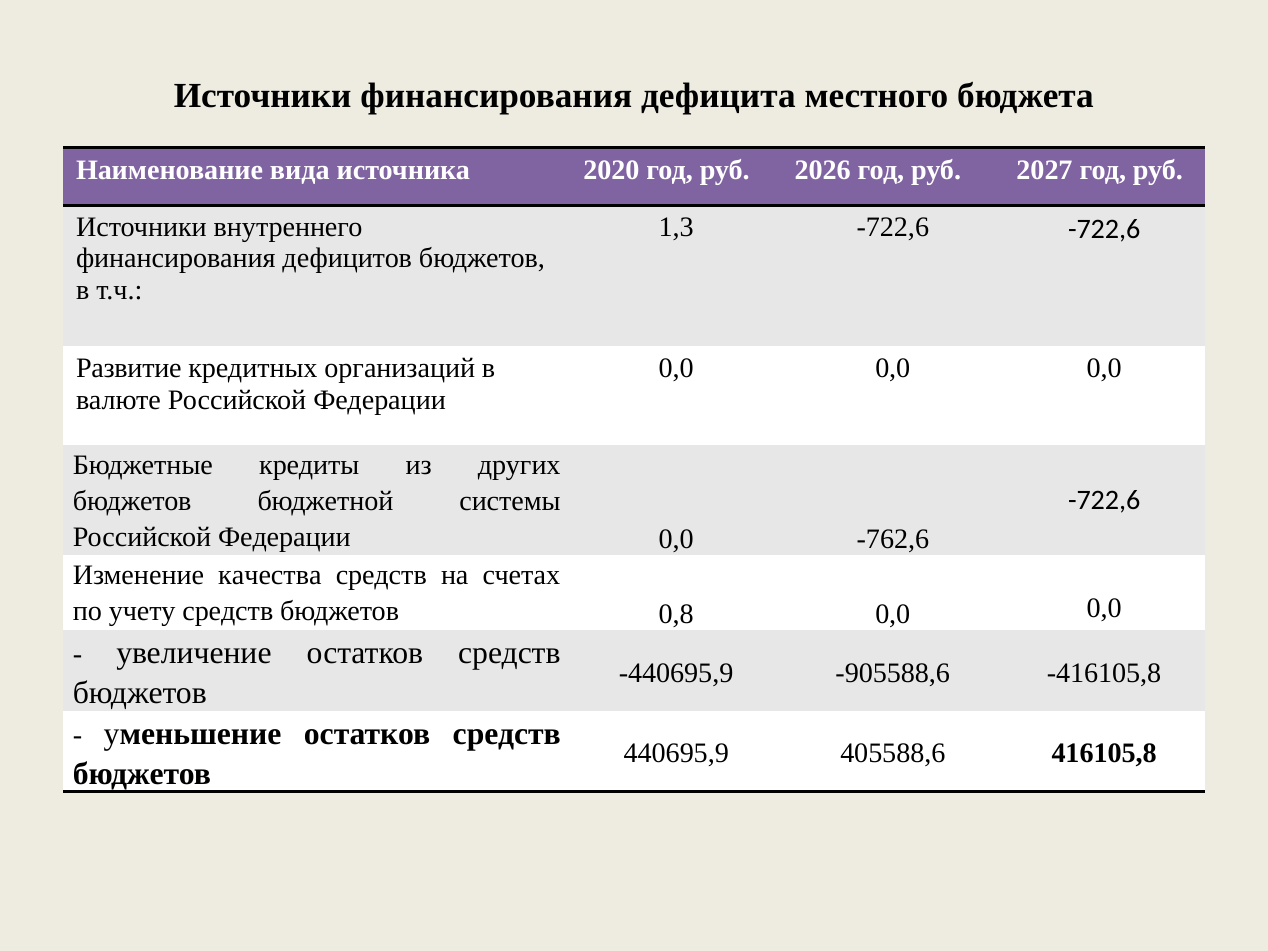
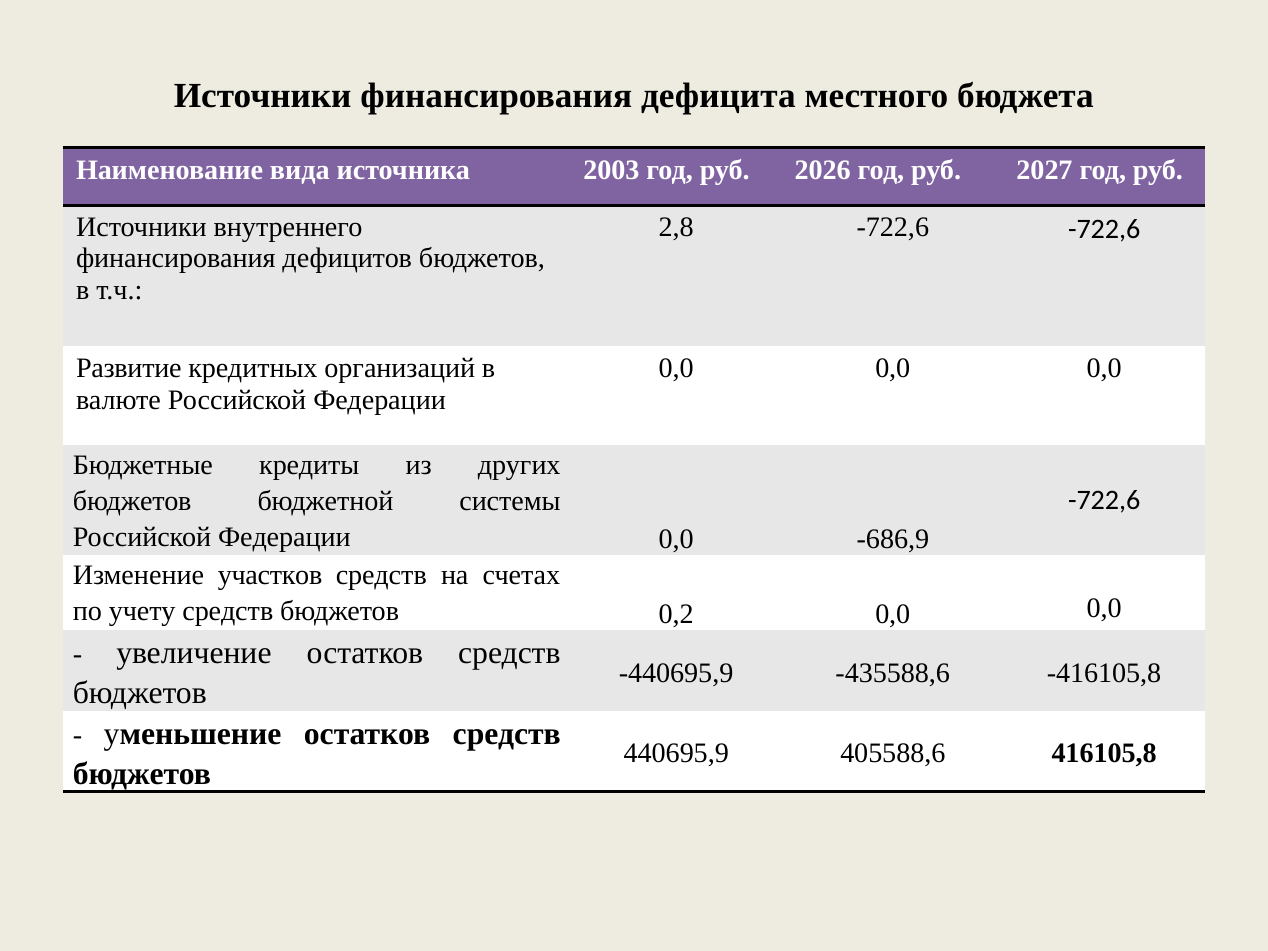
2020: 2020 -> 2003 (611, 170)
1,3: 1,3 -> 2,8 (676, 227)
-762,6: -762,6 -> -686,9 (893, 539)
качества: качества -> участков (270, 575)
0,8: 0,8 -> 0,2 (676, 615)
-905588,6: -905588,6 -> -435588,6 (893, 673)
